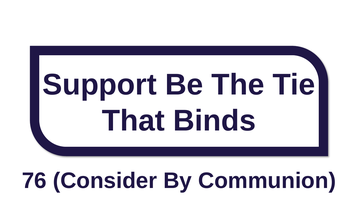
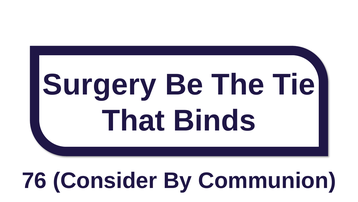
Support: Support -> Surgery (99, 84)
